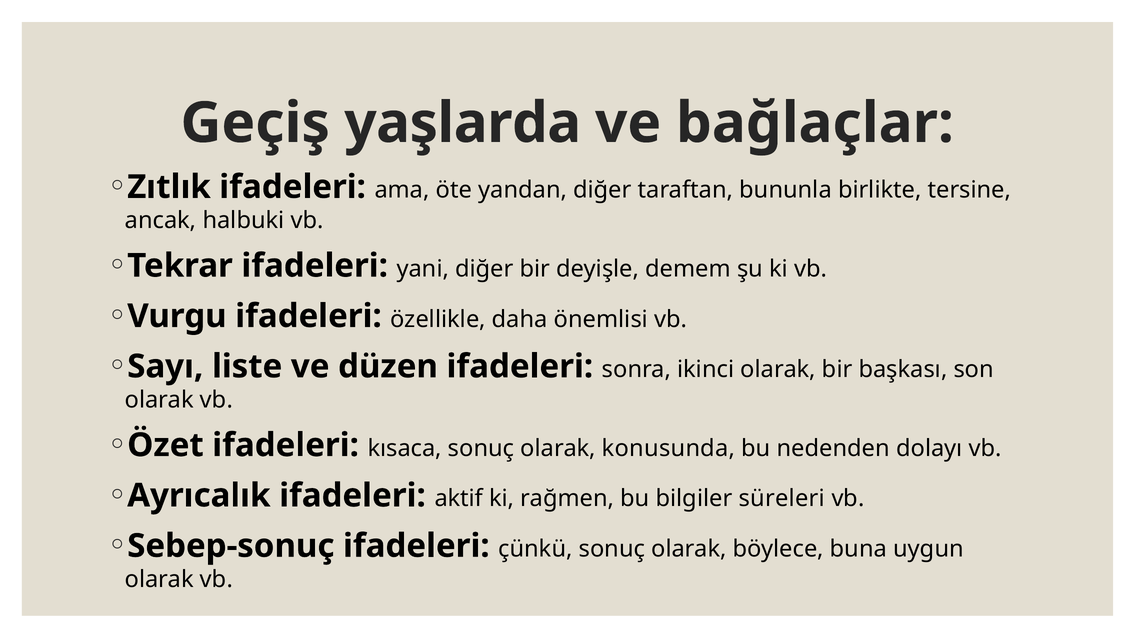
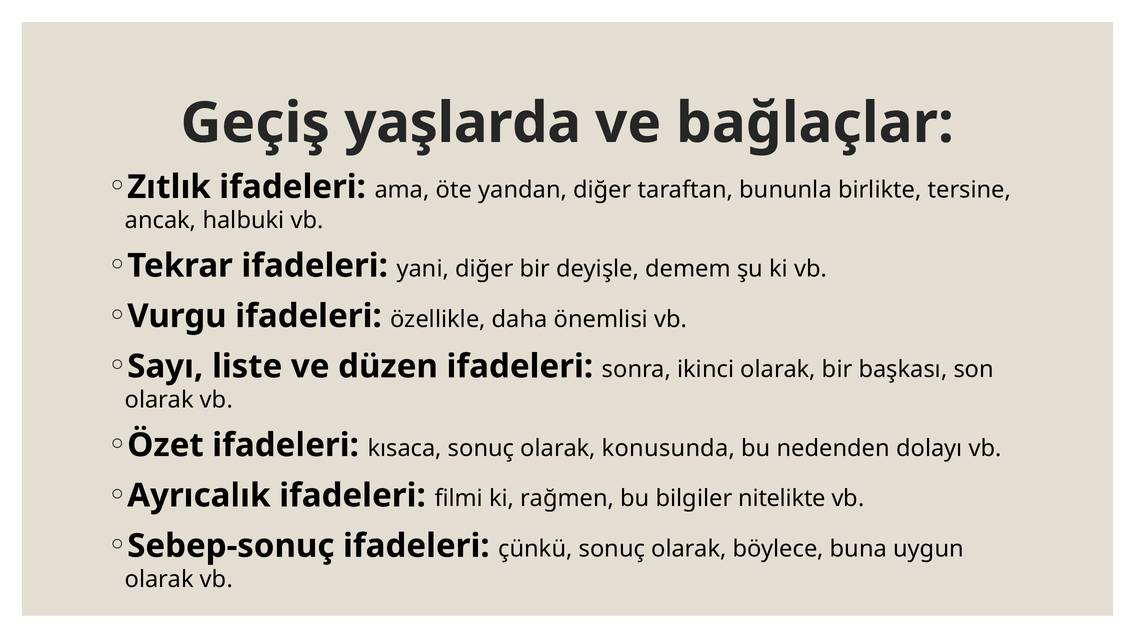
aktif: aktif -> filmi (459, 499)
süreleri: süreleri -> nitelikte (782, 499)
